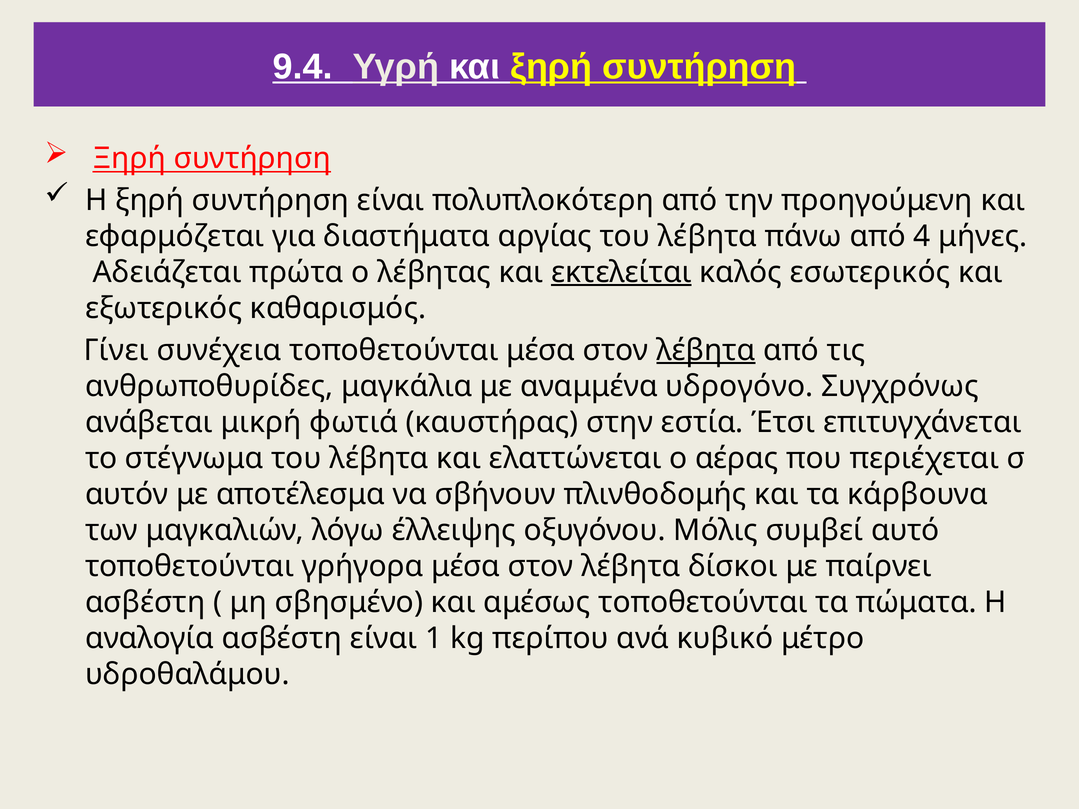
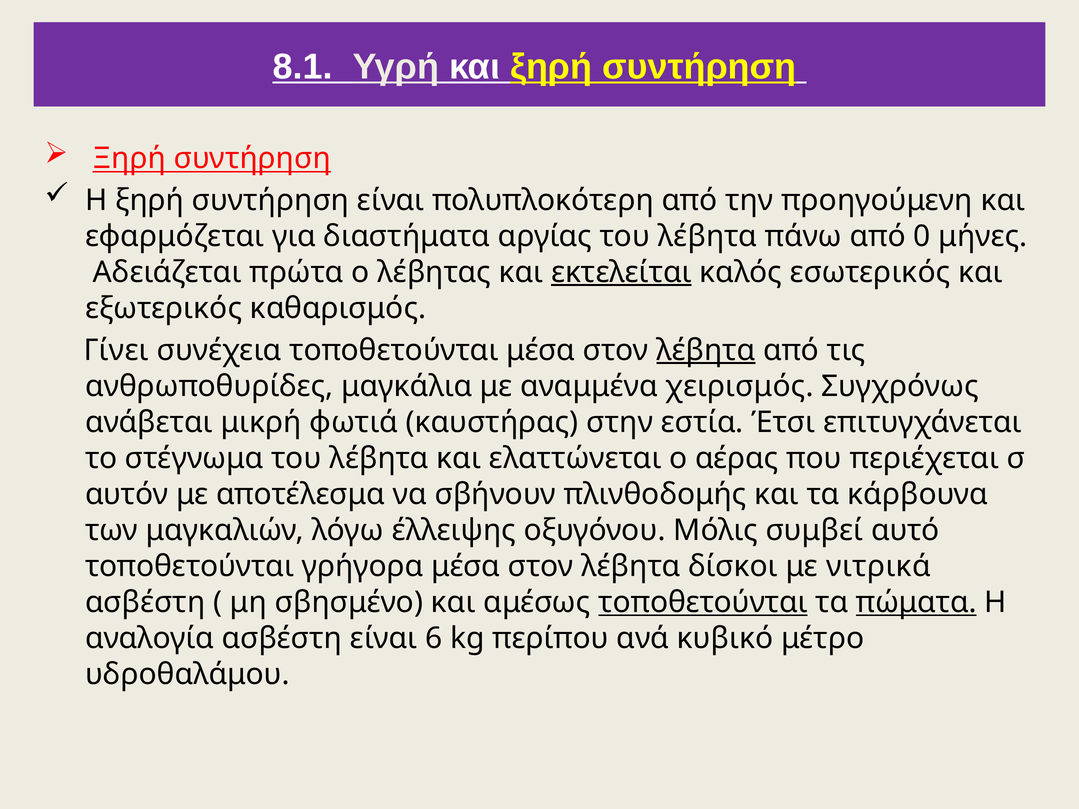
9.4: 9.4 -> 8.1 (303, 67)
4: 4 -> 0 (922, 236)
υδρογόνο: υδρογόνο -> χειρισμός (739, 386)
παίρνει: παίρνει -> νιτρικά (879, 566)
τοποθετούνται underline: none -> present (703, 602)
πώματα underline: none -> present (916, 602)
1: 1 -> 6 (434, 639)
